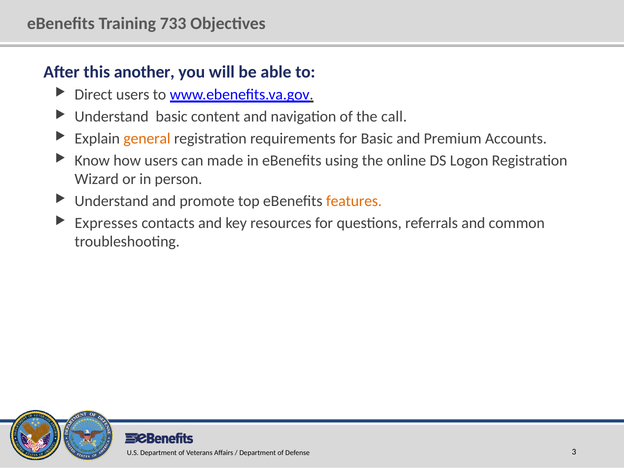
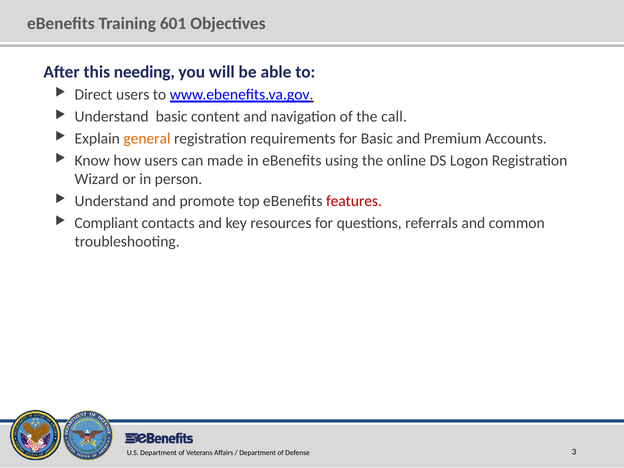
733: 733 -> 601 (173, 23)
another: another -> needing (144, 72)
features colour: orange -> red (354, 201)
Expresses: Expresses -> Compliant (106, 223)
